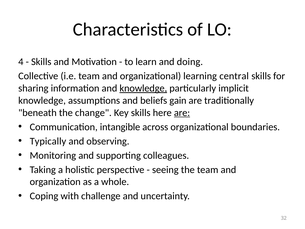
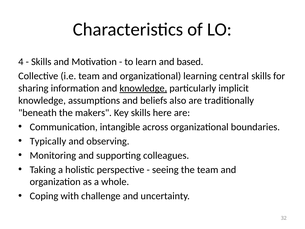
doing: doing -> based (190, 62)
gain: gain -> also (178, 100)
change: change -> makers (93, 113)
are underline: present -> none (182, 113)
